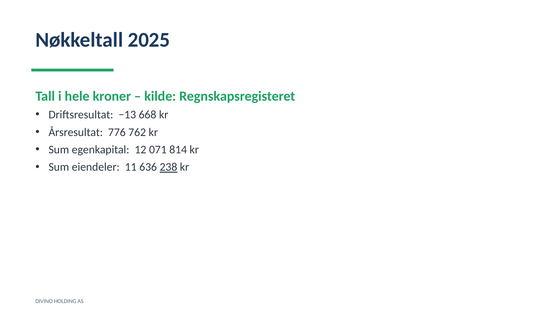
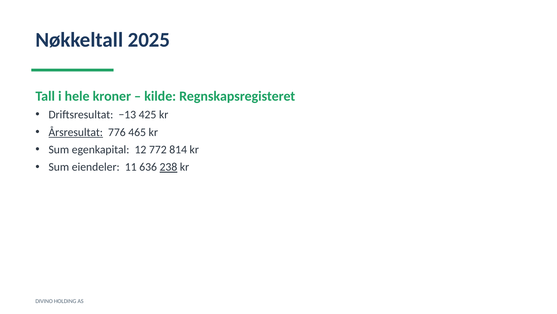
668: 668 -> 425 (148, 115)
Årsresultat underline: none -> present (76, 132)
762: 762 -> 465 (137, 132)
071: 071 -> 772 (158, 149)
